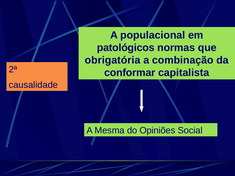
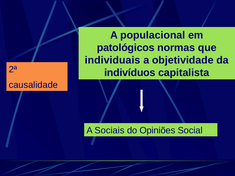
obrigatória: obrigatória -> individuais (113, 60)
combinação: combinação -> objetividade (183, 60)
conformar: conformar -> indivíduos (130, 73)
Mesma: Mesma -> Sociais (110, 131)
